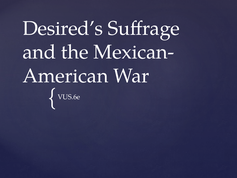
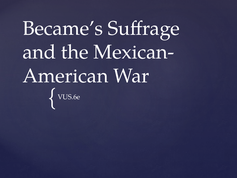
Desired’s: Desired’s -> Became’s (63, 28)
